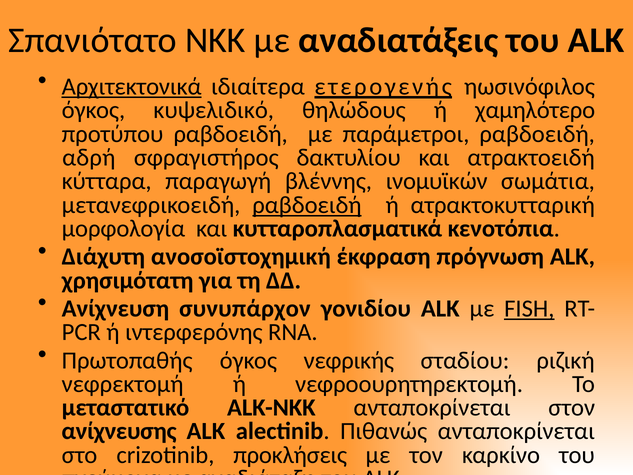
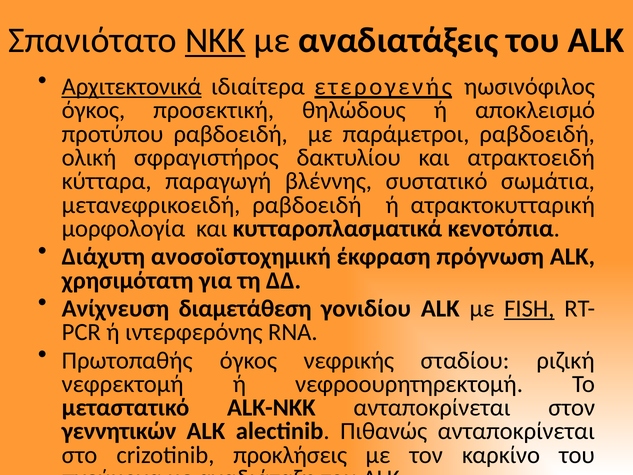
NKK underline: none -> present (215, 40)
κυψελιδικό: κυψελιδικό -> προσεκτική (214, 110)
χαμηλότερο: χαμηλότερο -> αποκλεισμό (535, 110)
αδρή: αδρή -> ολική (89, 158)
ινομυϊκών: ινομυϊκών -> συστατικό (437, 181)
ραβδοειδή underline: present -> none (307, 205)
συνυπάρχον: συνυπάρχον -> διαμετάθεση (245, 308)
ανίχνευσης: ανίχνευσης -> γεννητικών (119, 431)
